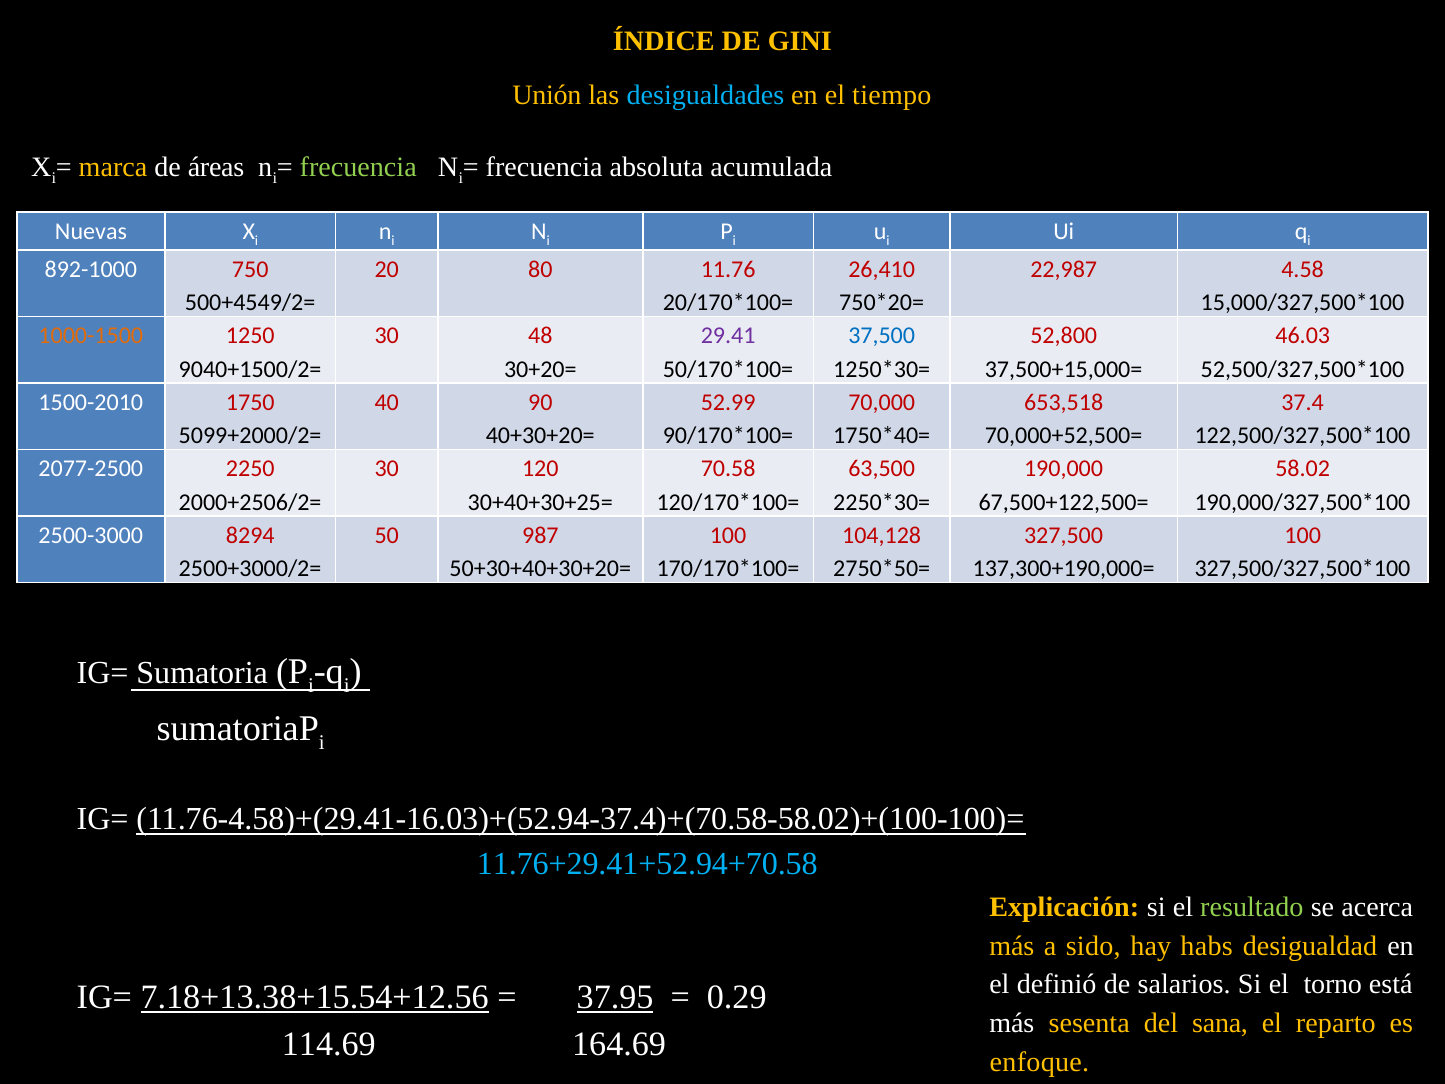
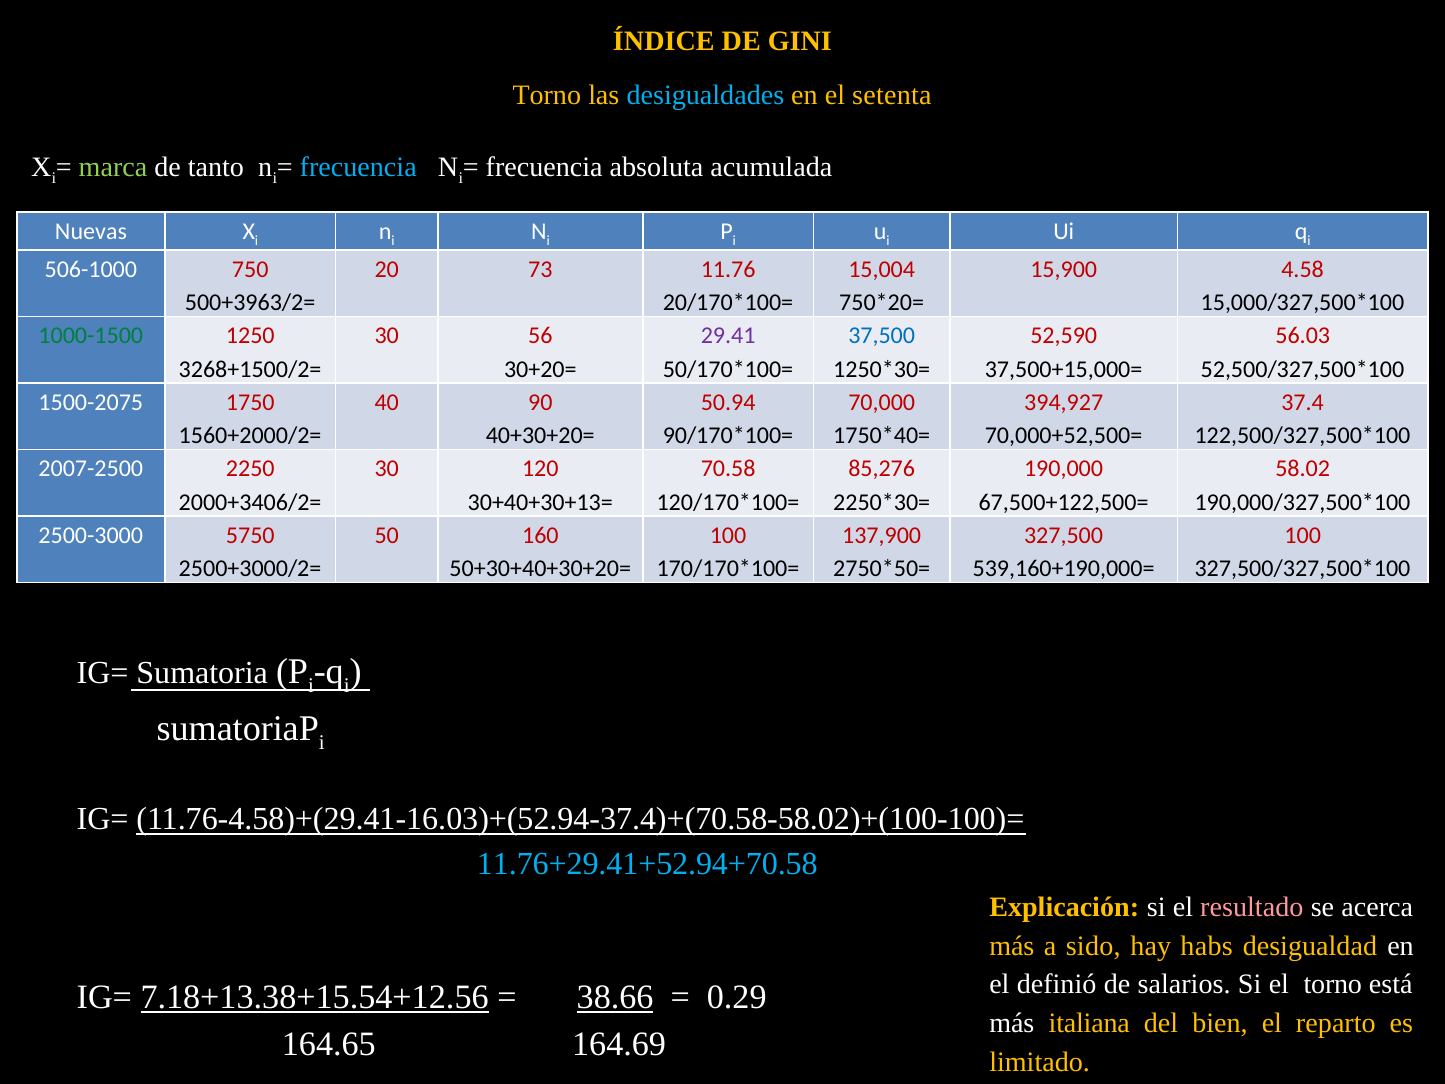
Unión: Unión -> Torno (547, 95)
tiempo: tiempo -> setenta (892, 95)
marca colour: yellow -> light green (113, 168)
áreas: áreas -> tanto (216, 168)
frecuencia colour: light green -> light blue (358, 168)
892-1000: 892-1000 -> 506-1000 (91, 269)
80: 80 -> 73 (540, 269)
26,410: 26,410 -> 15,004 (882, 269)
22,987: 22,987 -> 15,900 (1064, 269)
500+4549/2=: 500+4549/2= -> 500+3963/2= (250, 303)
1000-1500 colour: orange -> green (91, 336)
48: 48 -> 56 (540, 336)
52,800: 52,800 -> 52,590 (1064, 336)
46.03: 46.03 -> 56.03 (1303, 336)
9040+1500/2=: 9040+1500/2= -> 3268+1500/2= (250, 369)
1500-2010: 1500-2010 -> 1500-2075 (91, 402)
52.99: 52.99 -> 50.94 (728, 402)
653,518: 653,518 -> 394,927 (1064, 402)
5099+2000/2=: 5099+2000/2= -> 1560+2000/2= (250, 436)
2077-2500: 2077-2500 -> 2007-2500 (91, 469)
63,500: 63,500 -> 85,276 (882, 469)
2000+2506/2=: 2000+2506/2= -> 2000+3406/2= (250, 502)
30+40+30+25=: 30+40+30+25= -> 30+40+30+13= (540, 502)
8294: 8294 -> 5750 (250, 535)
987: 987 -> 160 (540, 535)
104,128: 104,128 -> 137,900 (882, 535)
137,300+190,000=: 137,300+190,000= -> 539,160+190,000= (1064, 569)
resultado colour: light green -> pink (1252, 907)
37.95: 37.95 -> 38.66 (615, 997)
sesenta: sesenta -> italiana (1089, 1023)
sana: sana -> bien (1220, 1023)
114.69: 114.69 -> 164.65 (329, 1044)
enfoque: enfoque -> limitado (1040, 1062)
